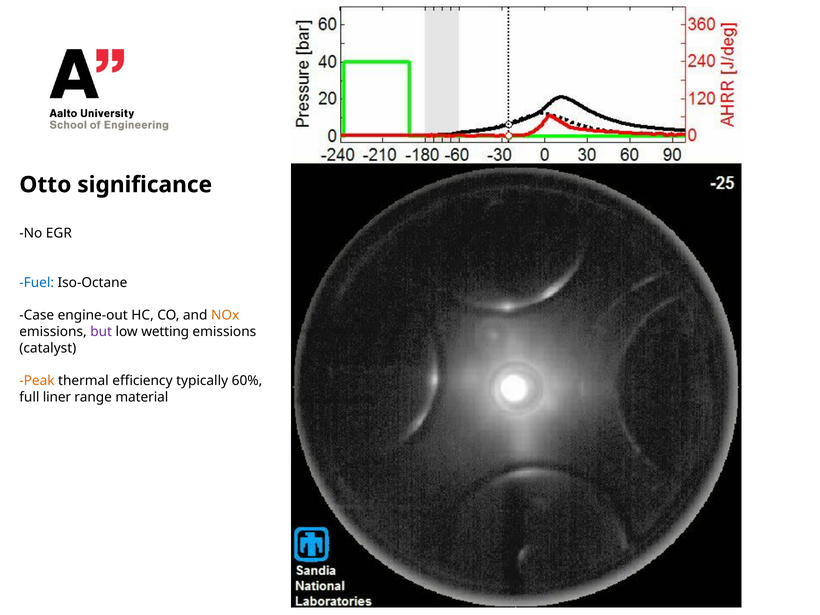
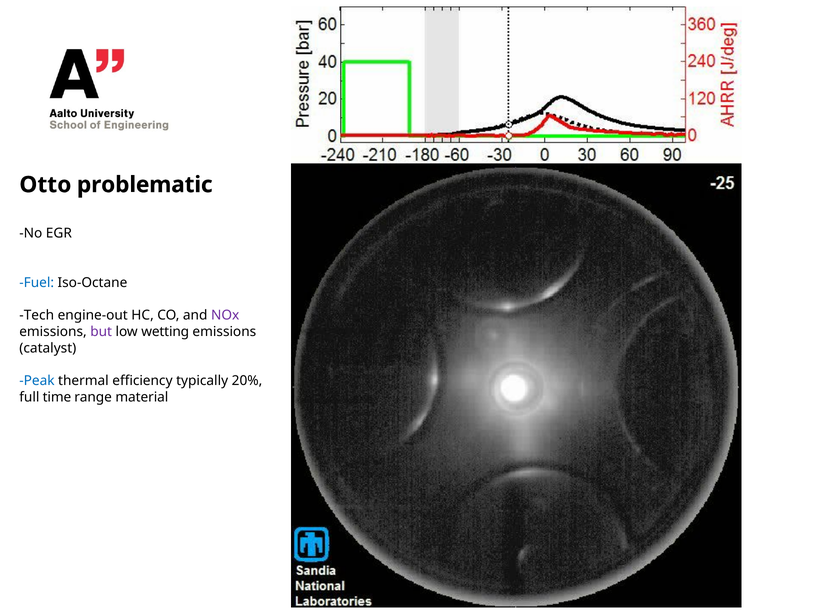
significance: significance -> problematic (145, 185)
Case: Case -> Tech (37, 315)
NOx colour: orange -> purple (225, 315)
Peak colour: orange -> blue (37, 381)
60%: 60% -> 20% (247, 381)
liner: liner -> time (57, 397)
